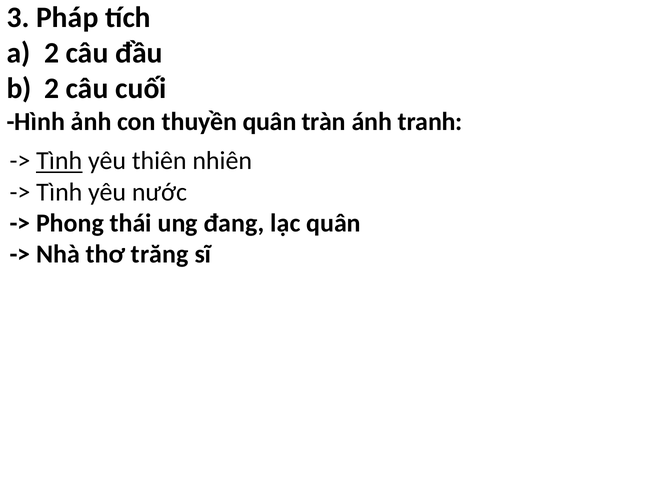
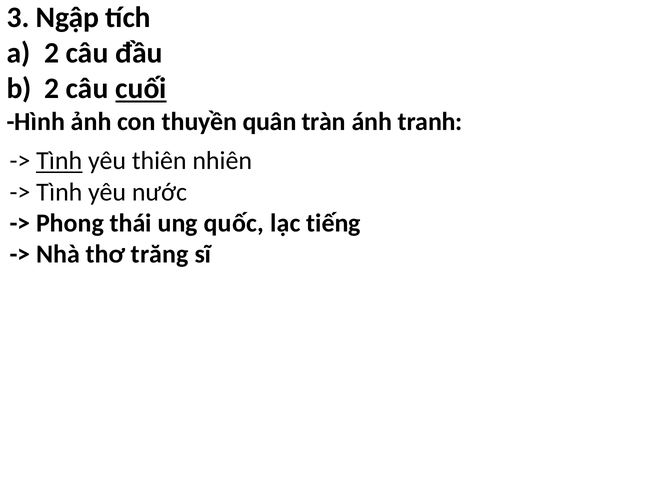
Pháp: Pháp -> Ngập (67, 18)
cuối underline: none -> present (141, 89)
đang: đang -> quốc (234, 223)
lạc quân: quân -> tiếng (334, 223)
